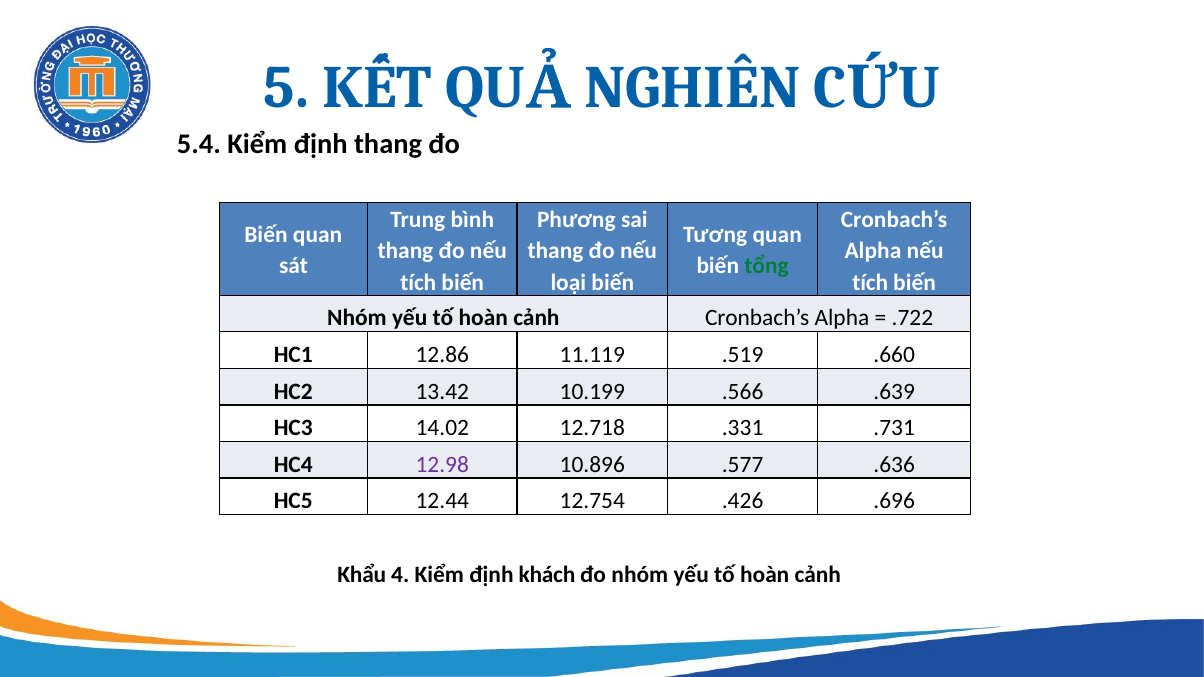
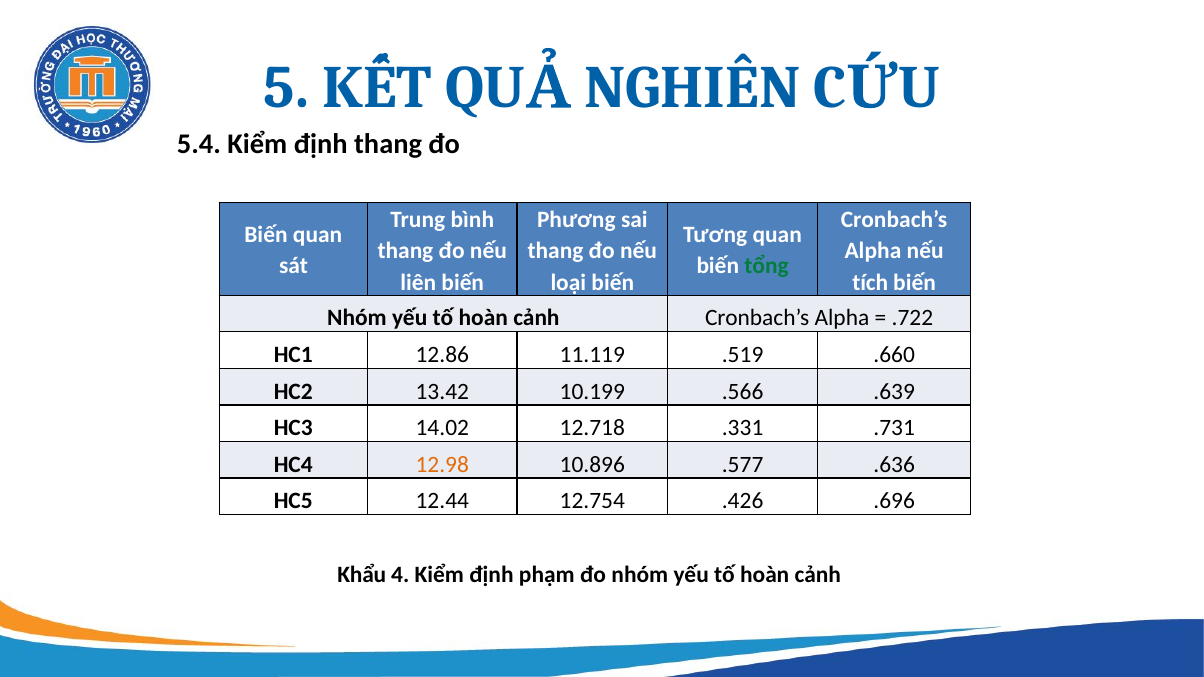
tích: tích -> liên (418, 283)
12.98 colour: purple -> orange (442, 465)
khách: khách -> phạm (547, 575)
